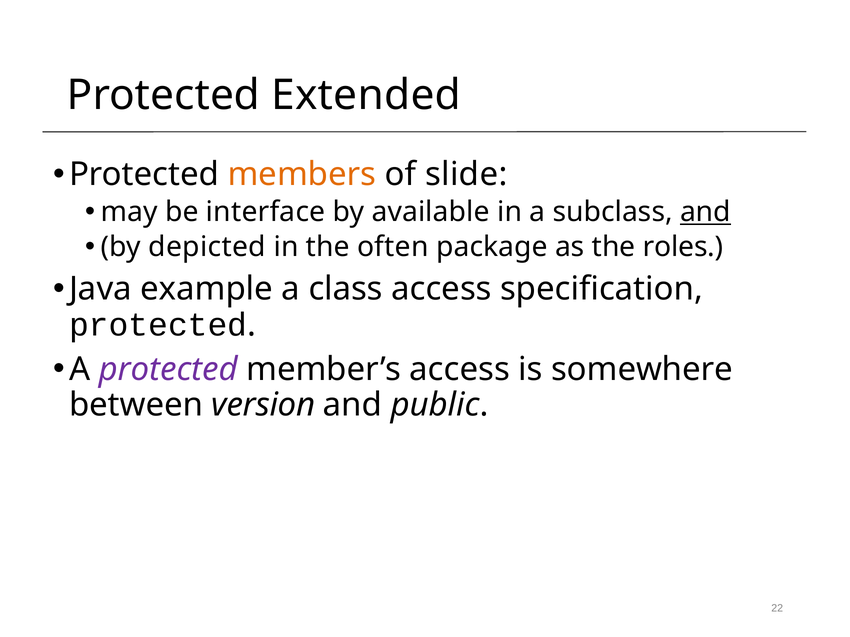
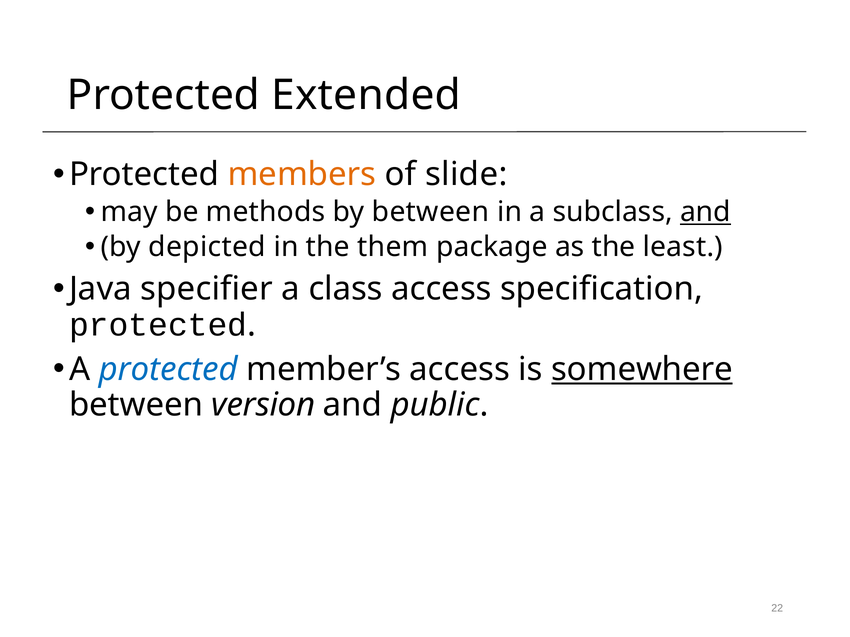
interface: interface -> methods (266, 212)
by available: available -> between (431, 212)
often: often -> them (393, 247)
roles: roles -> least (683, 247)
example: example -> specifier (207, 289)
protected colour: purple -> blue (168, 370)
somewhere underline: none -> present (642, 370)
